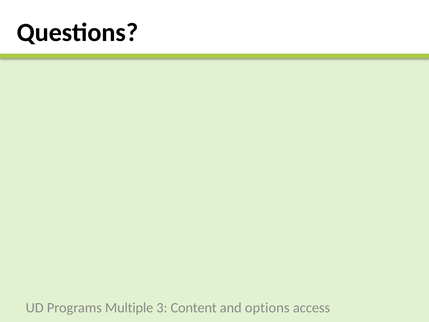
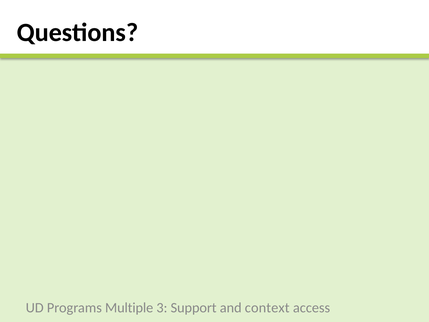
Content: Content -> Support (194, 308)
options: options -> context (267, 308)
